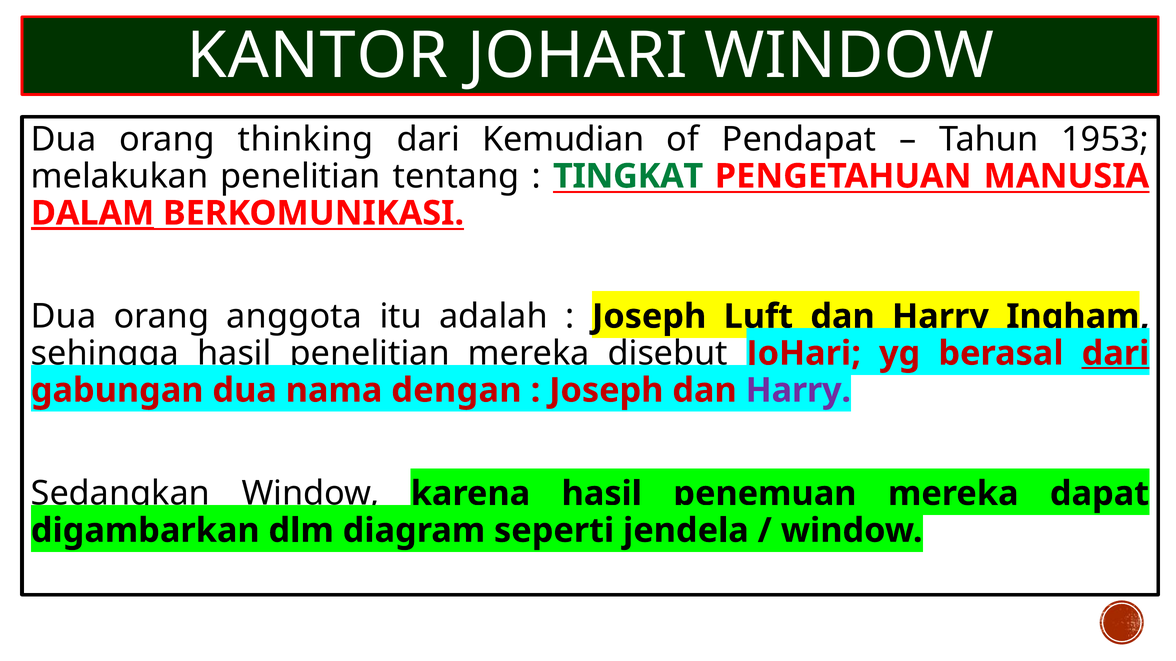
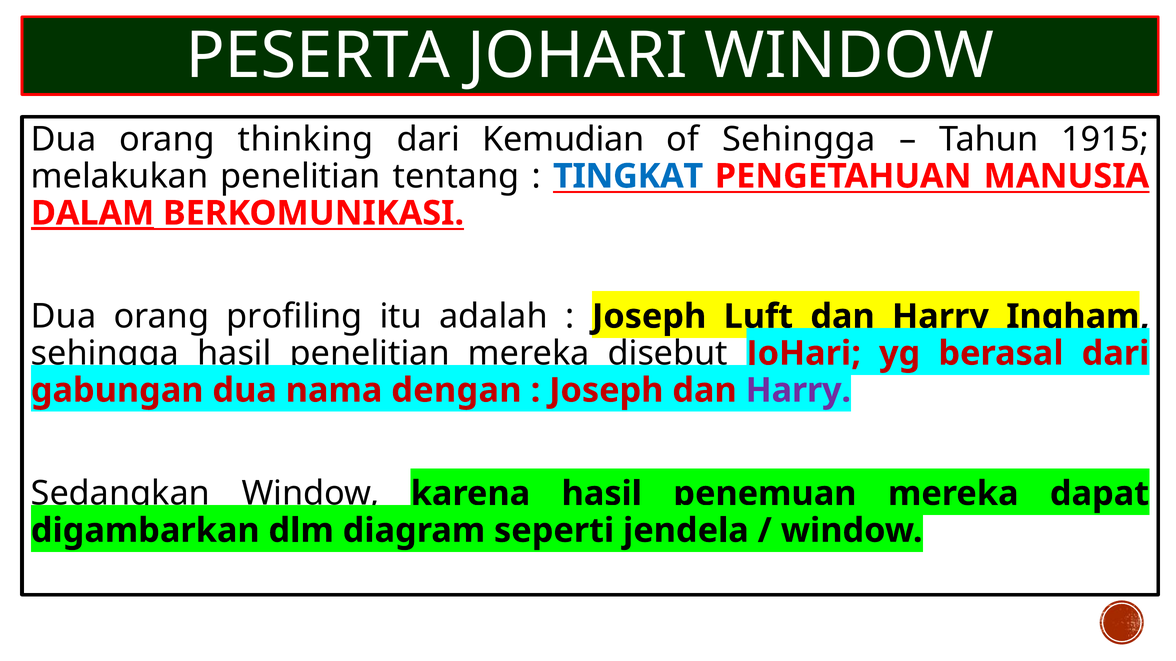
KANTOR: KANTOR -> PESERTA (318, 56)
of Pendapat: Pendapat -> Sehingga (799, 139)
1953: 1953 -> 1915 (1105, 139)
TINGKAT colour: green -> blue (628, 176)
anggota: anggota -> profiling (294, 317)
dari underline: present -> none (1116, 354)
